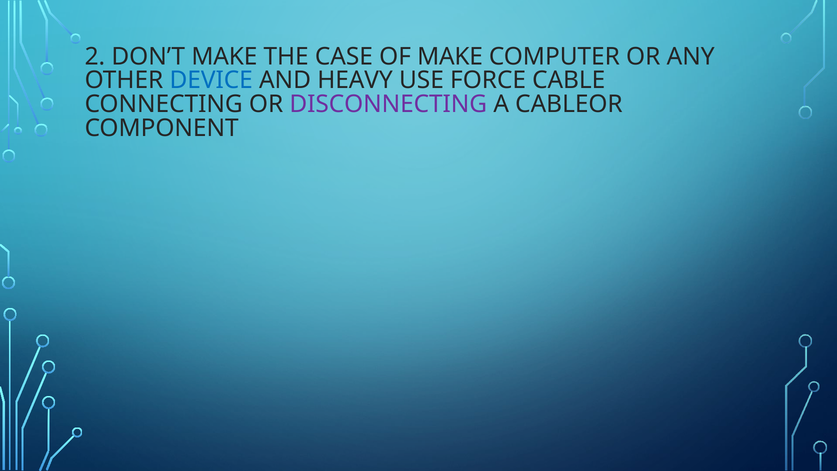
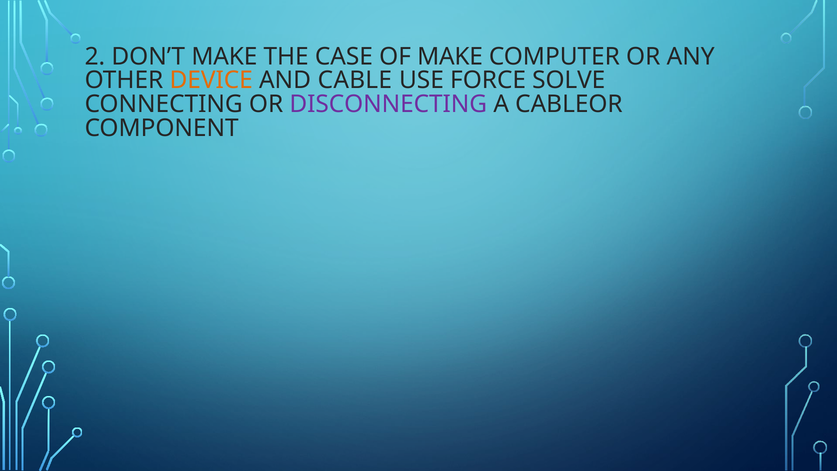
DEVICE colour: blue -> orange (211, 80)
HEAVY: HEAVY -> CABLE (355, 80)
CABLE: CABLE -> SOLVE (569, 80)
